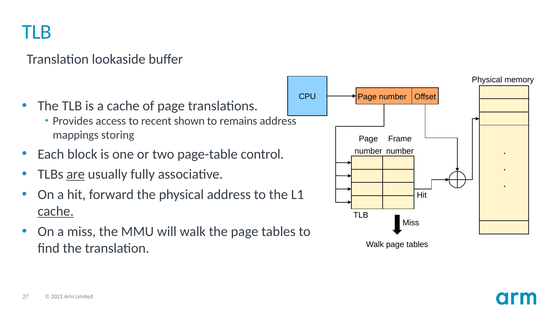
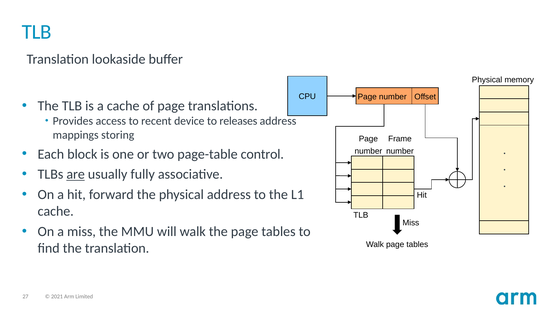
shown: shown -> device (189, 121)
remains: remains -> releases (238, 121)
cache underline: present -> none (56, 211)
